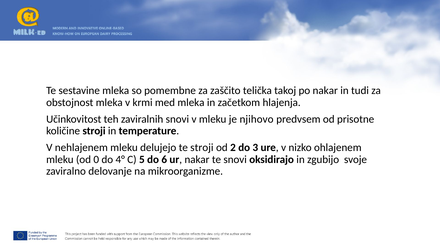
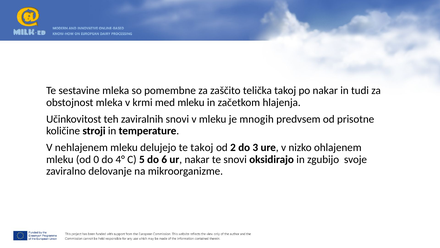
med mleka: mleka -> mleku (191, 102)
njihovo: njihovo -> mnogih (257, 119)
te stroji: stroji -> takoj (202, 147)
